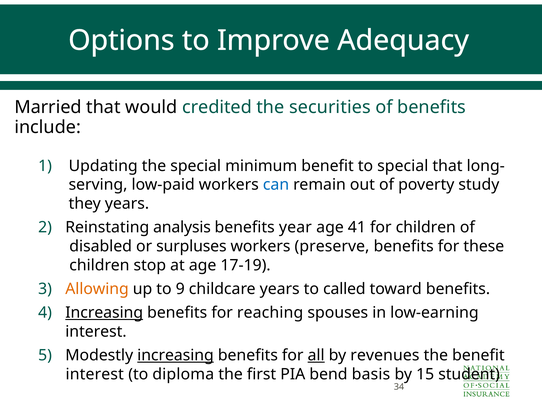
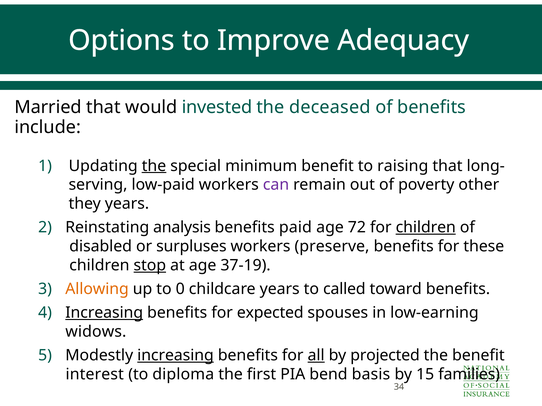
credited: credited -> invested (217, 107)
securities: securities -> deceased (330, 107)
the underline: none -> present (154, 166)
to special: special -> raising (403, 166)
can colour: blue -> purple (276, 185)
study: study -> other (479, 185)
year: year -> paid (295, 228)
41: 41 -> 72 (357, 228)
children underline: none -> present (426, 228)
stop underline: none -> present (150, 266)
17-19: 17-19 -> 37-19 (246, 266)
9: 9 -> 0 (180, 289)
reaching: reaching -> expected (270, 313)
interest: interest -> widows (96, 332)
revenues: revenues -> projected (385, 356)
student: student -> families (469, 375)
